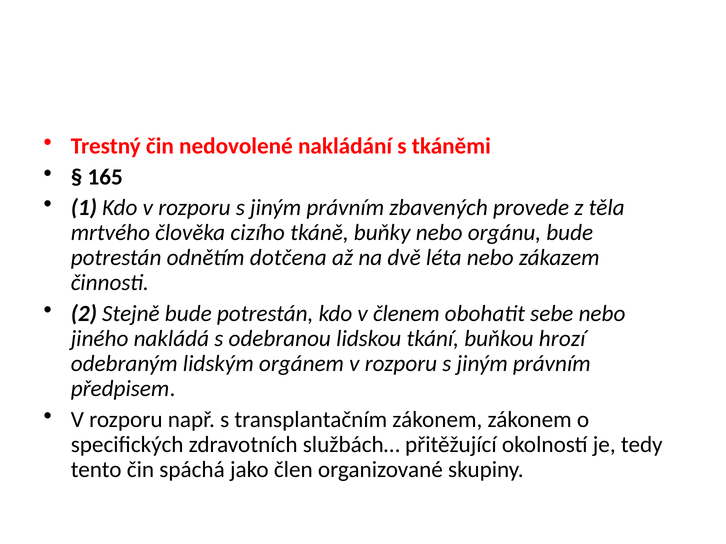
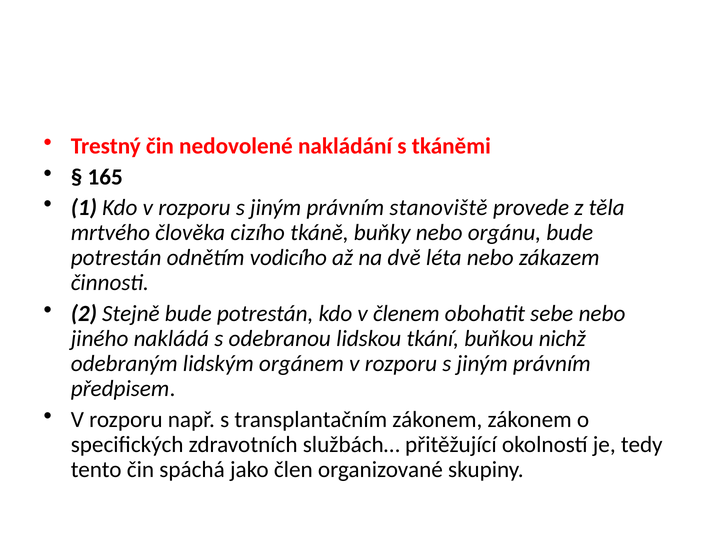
zbavených: zbavených -> stanoviště (438, 208)
dotčena: dotčena -> vodicího (288, 258)
hrozí: hrozí -> nichž (562, 339)
